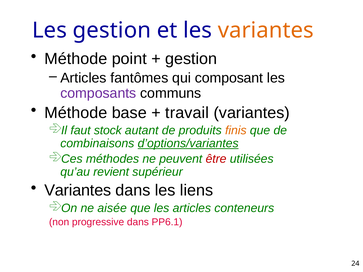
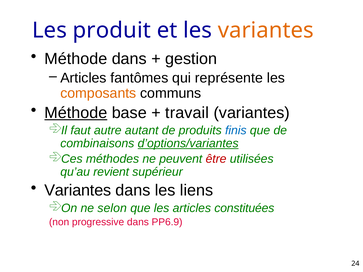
Les gestion: gestion -> produit (112, 30)
Méthode point: point -> dans (129, 59)
composant: composant -> représente (229, 78)
composants colour: purple -> orange (98, 93)
Méthode underline: none -> present (76, 113)
stock: stock -> autre (108, 131)
finis colour: orange -> blue (236, 131)
aisée: aisée -> selon (112, 208)
conteneurs: conteneurs -> constituées (244, 208)
PP6.1: PP6.1 -> PP6.9 (167, 222)
